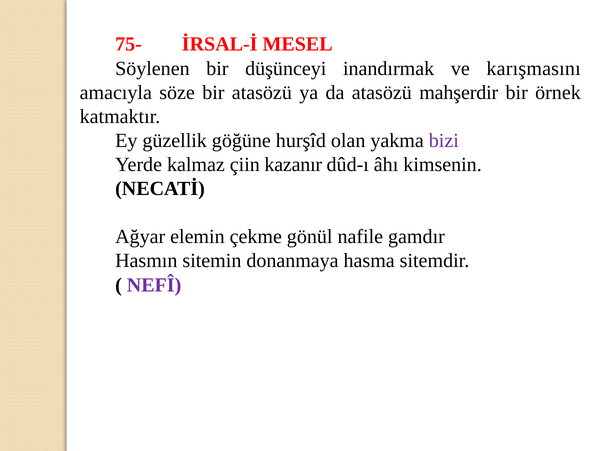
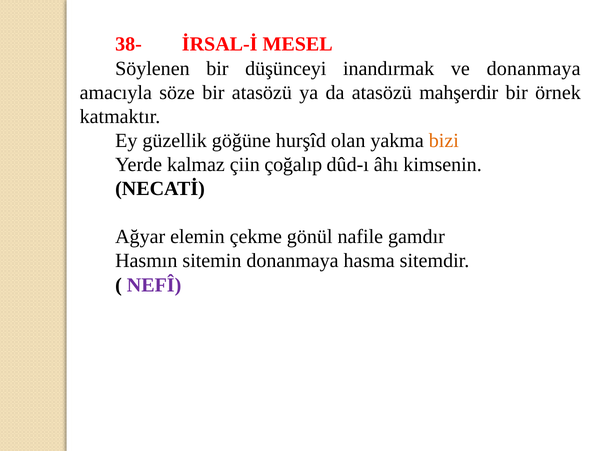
75-: 75- -> 38- (129, 44)
ve karışmasını: karışmasını -> donanmaya (534, 68)
bizi colour: purple -> orange (444, 140)
kazanır: kazanır -> çoğalıp (293, 165)
